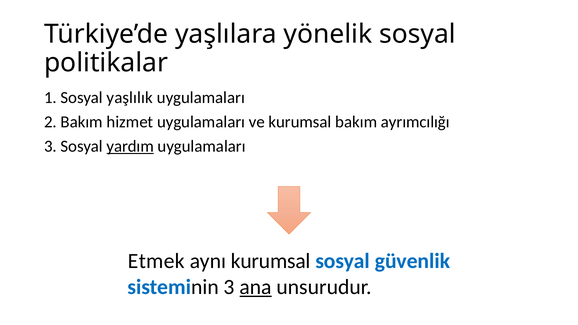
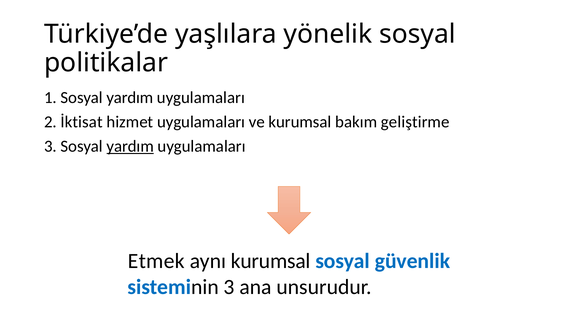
1 Sosyal yaşlılık: yaşlılık -> yardım (130, 98)
2 Bakım: Bakım -> İktisat (82, 122)
ayrımcılığı: ayrımcılığı -> geliştirme (415, 122)
ana underline: present -> none (256, 287)
